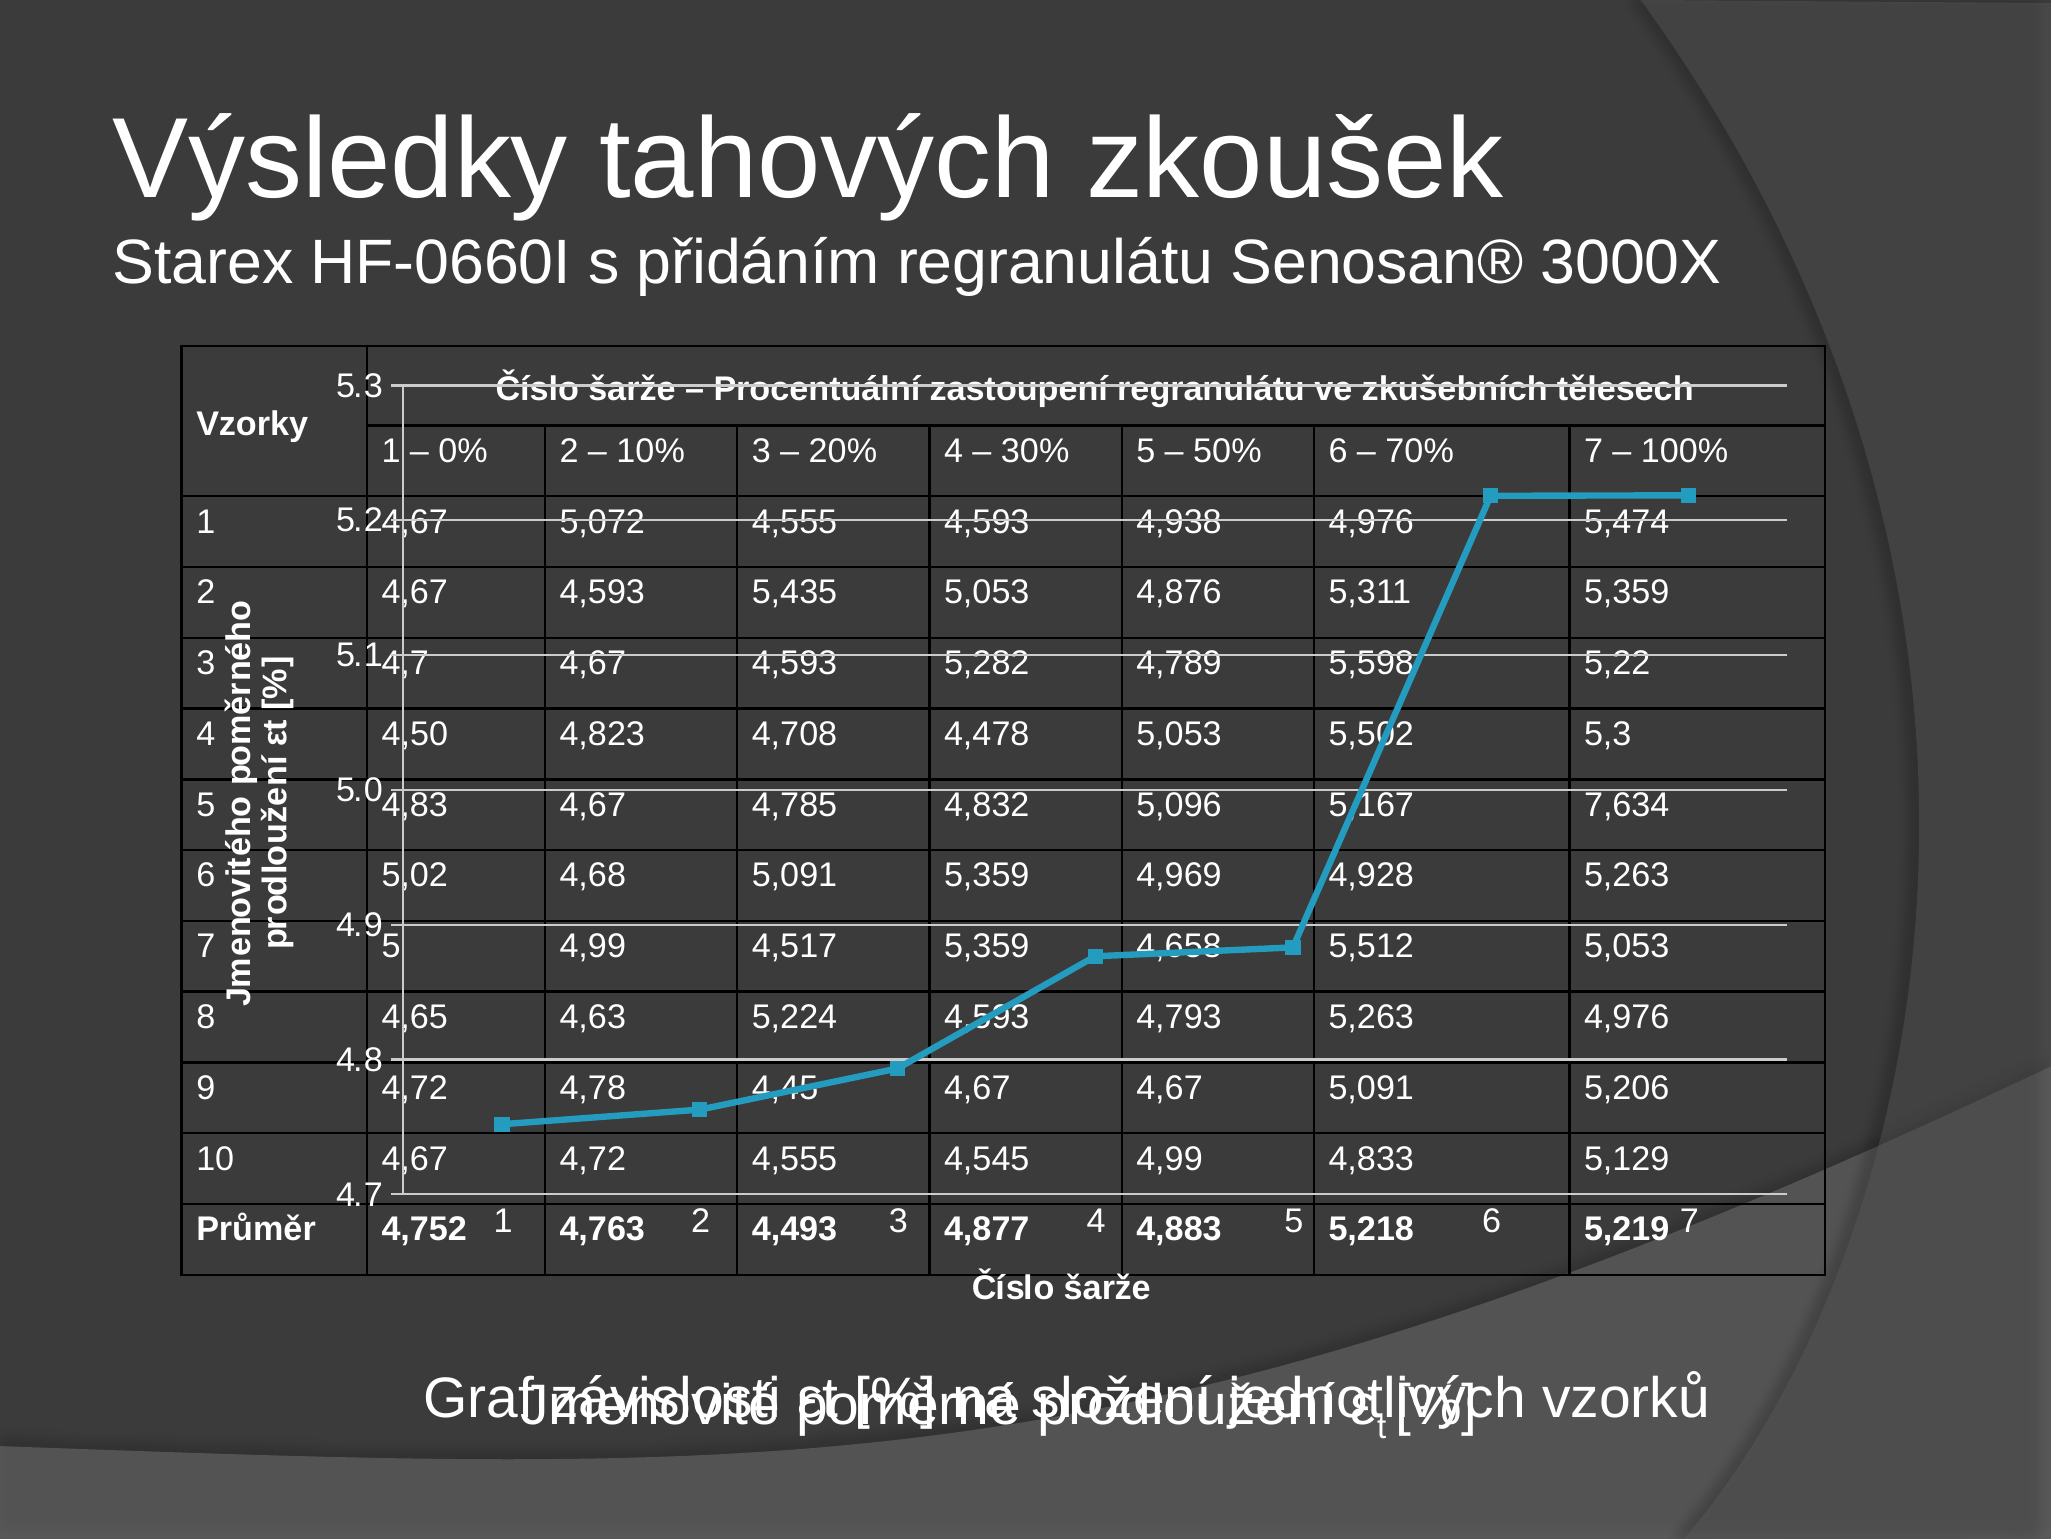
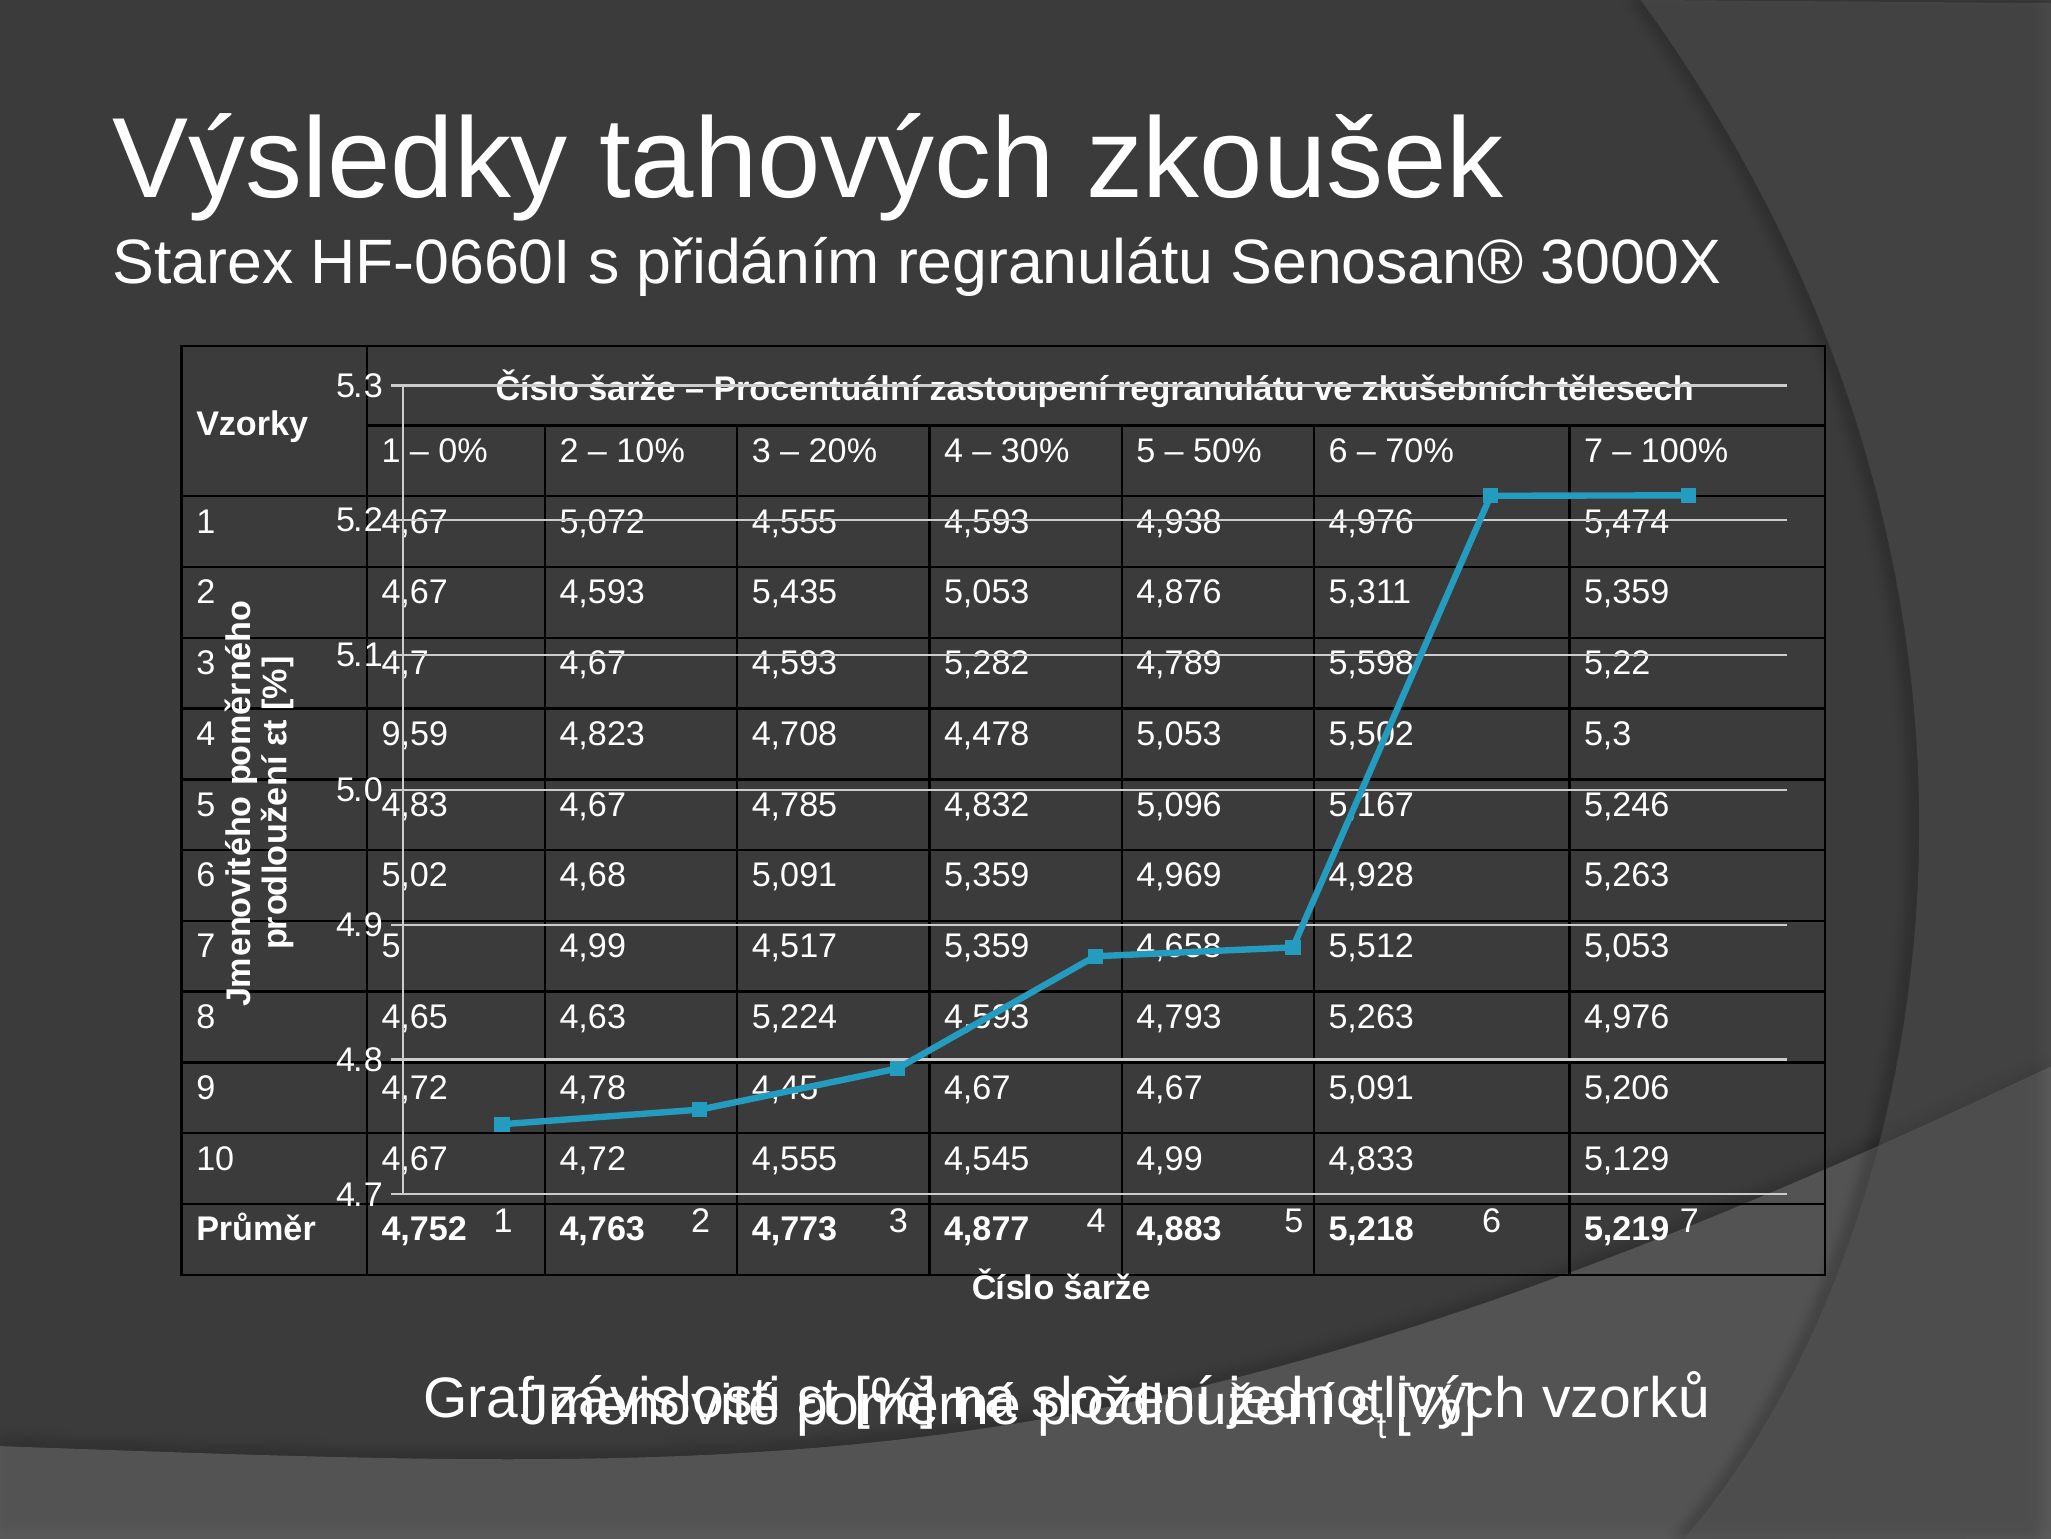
4,50: 4,50 -> 9,59 (415, 734)
7,634: 7,634 -> 5,246 (1627, 805)
4,493: 4,493 -> 4,773 (795, 1229)
